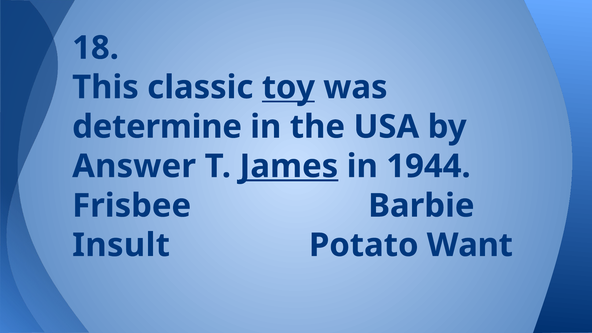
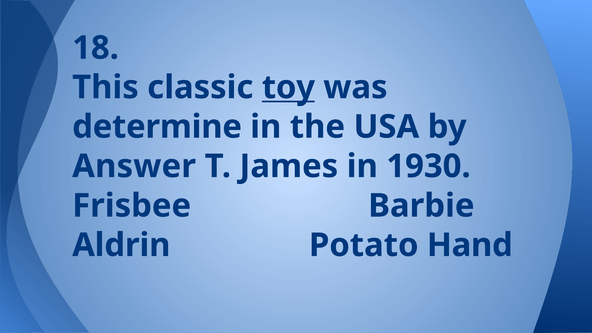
James underline: present -> none (289, 166)
1944: 1944 -> 1930 (429, 166)
Insult: Insult -> Aldrin (121, 245)
Want: Want -> Hand (470, 245)
